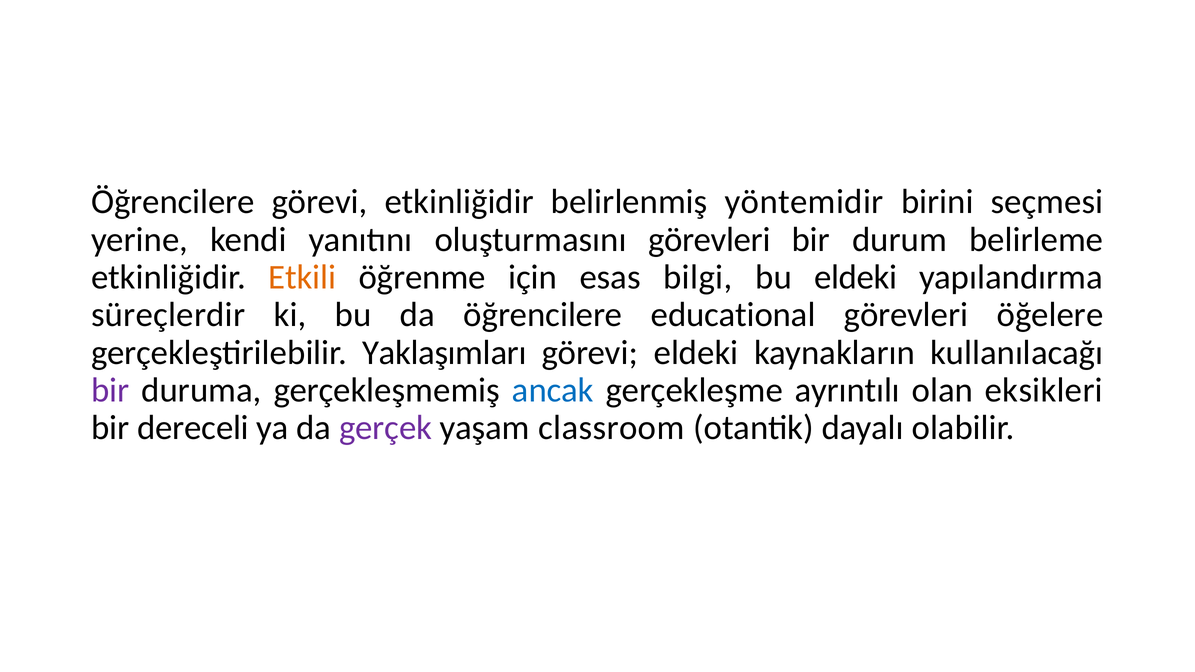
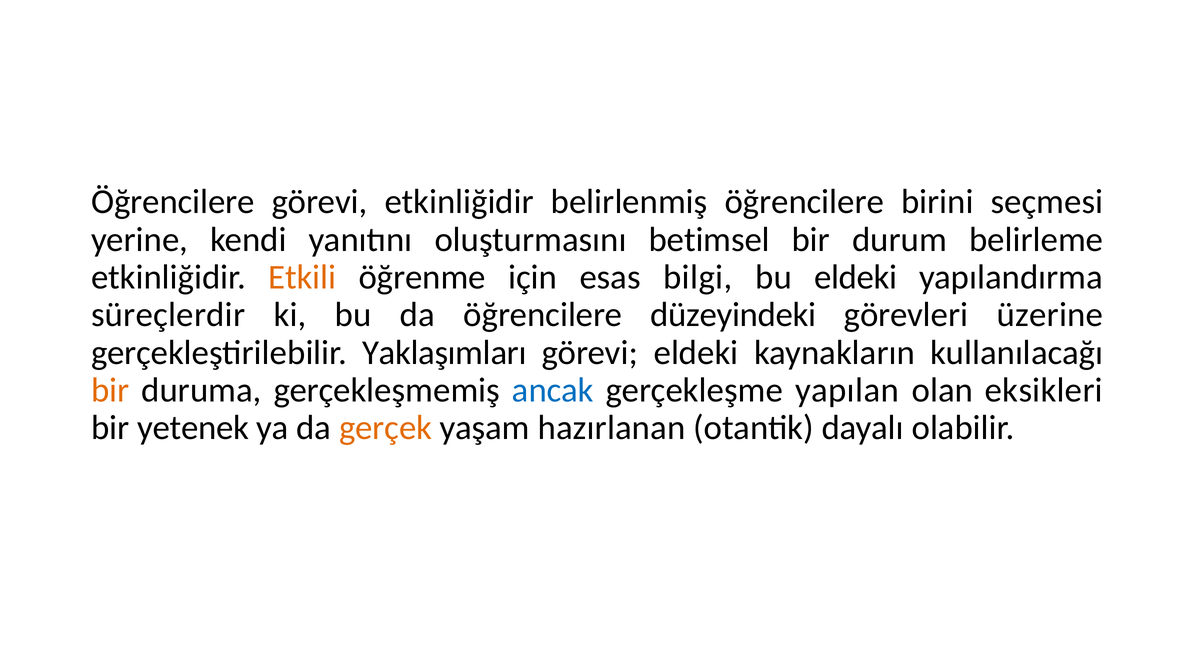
belirlenmiş yöntemidir: yöntemidir -> öğrencilere (804, 202)
oluşturmasını görevleri: görevleri -> betimsel (709, 240)
educational: educational -> düzeyindeki (733, 315)
öğelere: öğelere -> üzerine (1050, 315)
bir colour: purple -> orange (110, 390)
ayrıntılı: ayrıntılı -> yapılan (847, 390)
dereceli: dereceli -> yetenek (193, 428)
gerçek colour: purple -> orange (386, 428)
classroom: classroom -> hazırlanan (612, 428)
